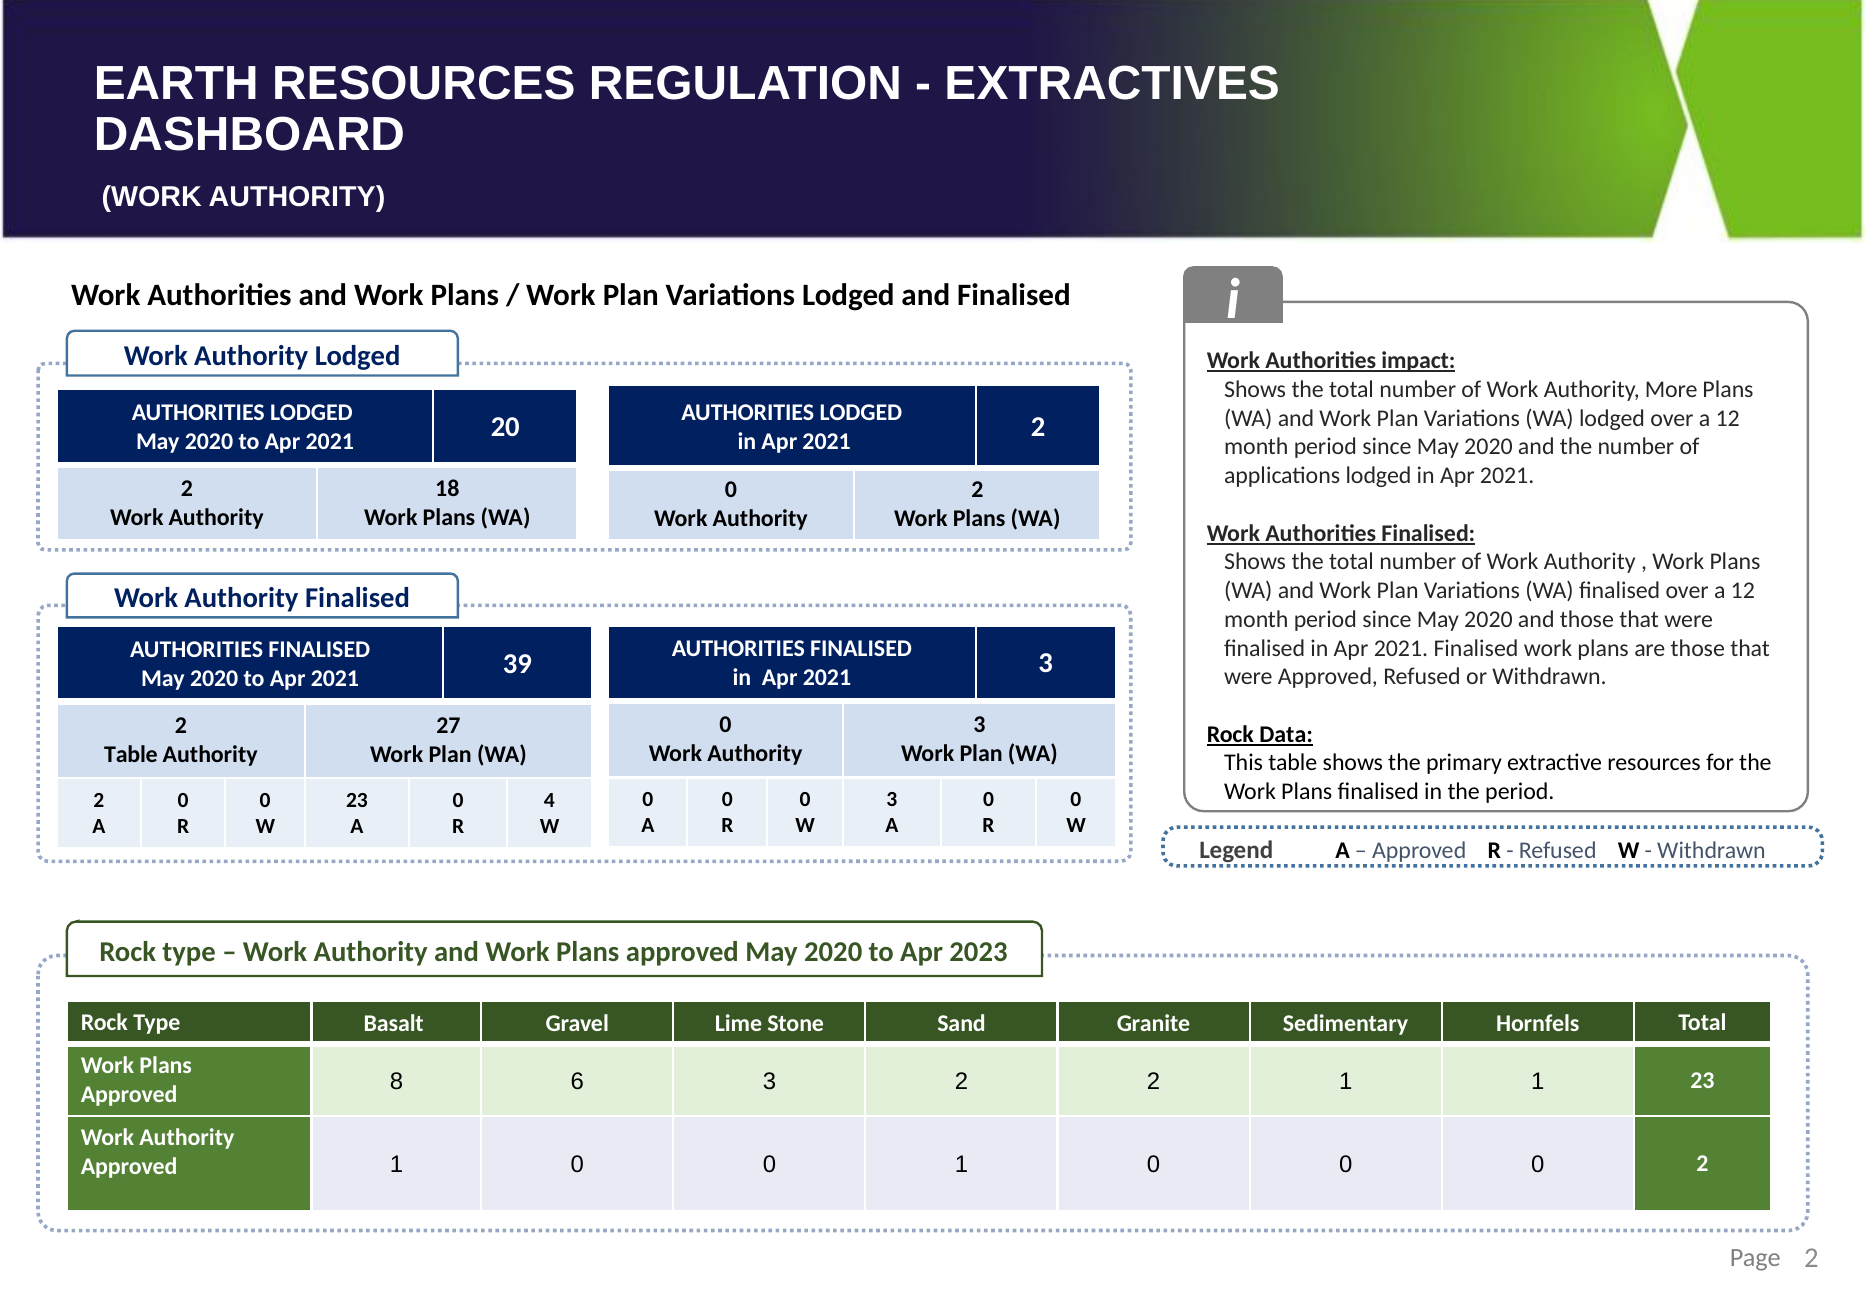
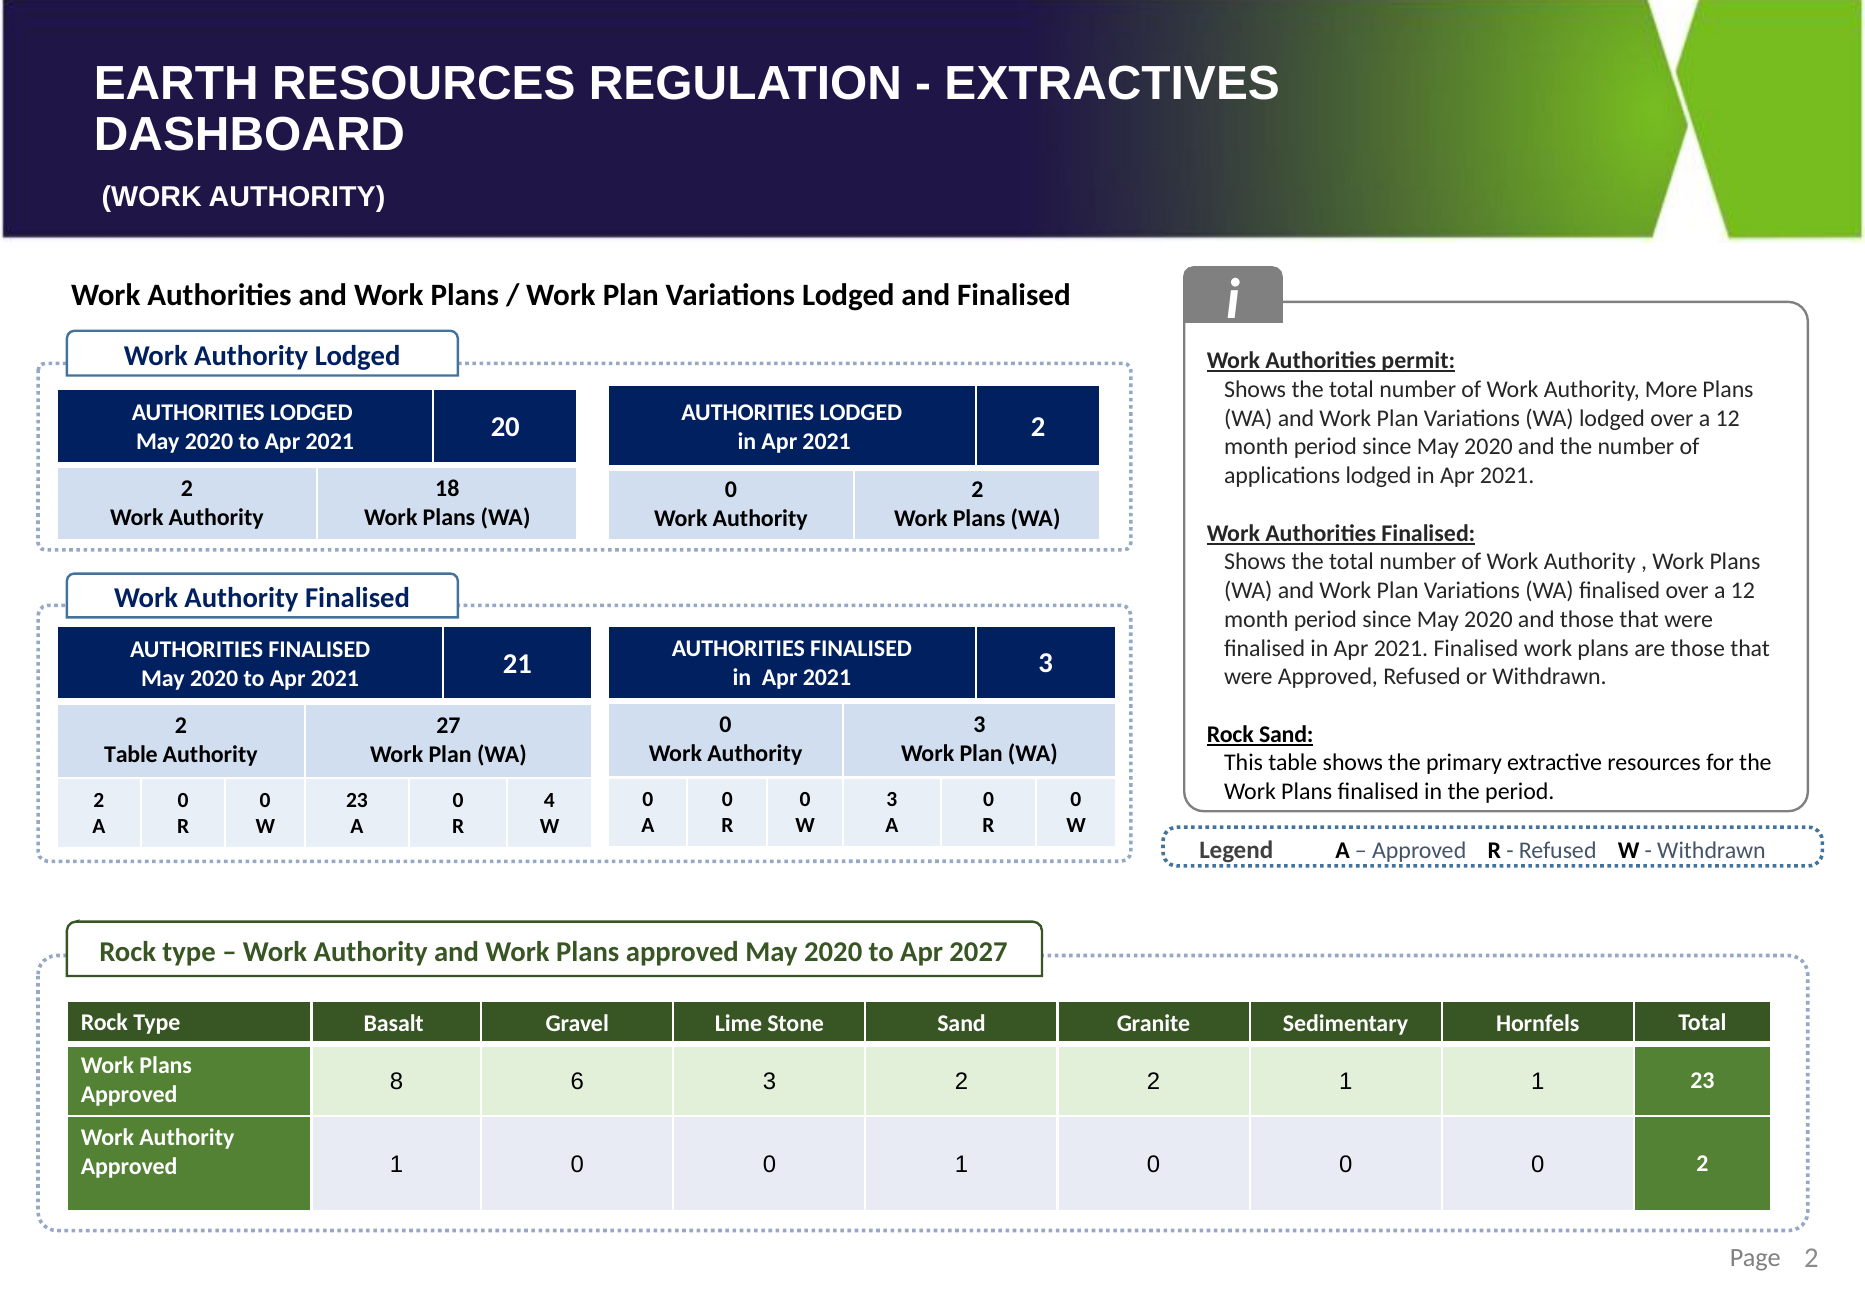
impact: impact -> permit (1418, 361)
39: 39 -> 21 (517, 664)
Rock Data: Data -> Sand (1286, 734)
2023: 2023 -> 2027 (979, 952)
